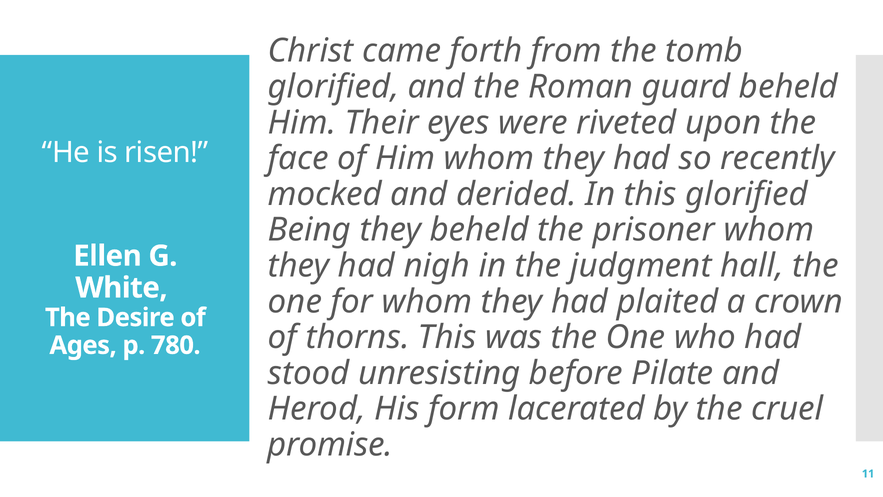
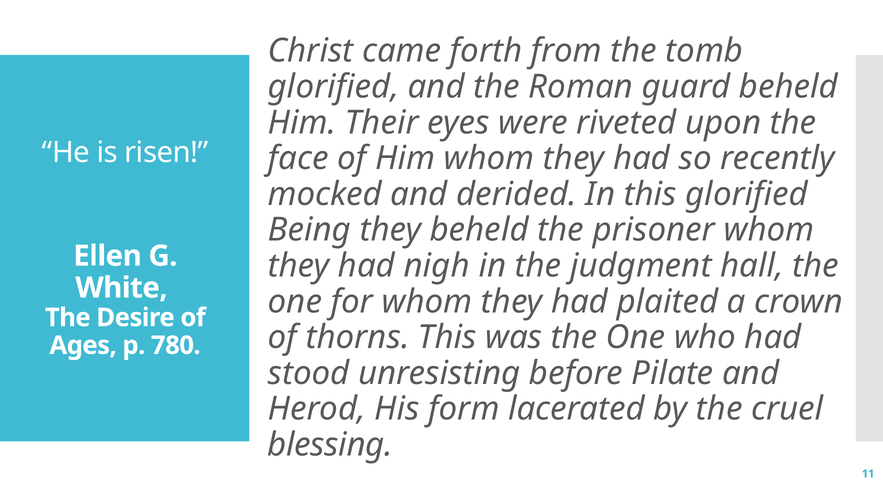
promise: promise -> blessing (330, 445)
